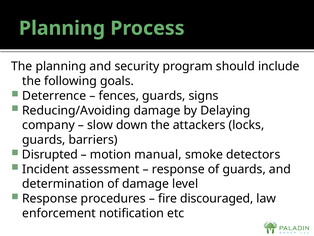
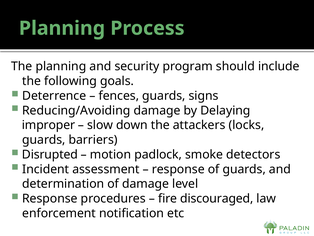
company: company -> improper (49, 125)
manual: manual -> padlock (158, 154)
